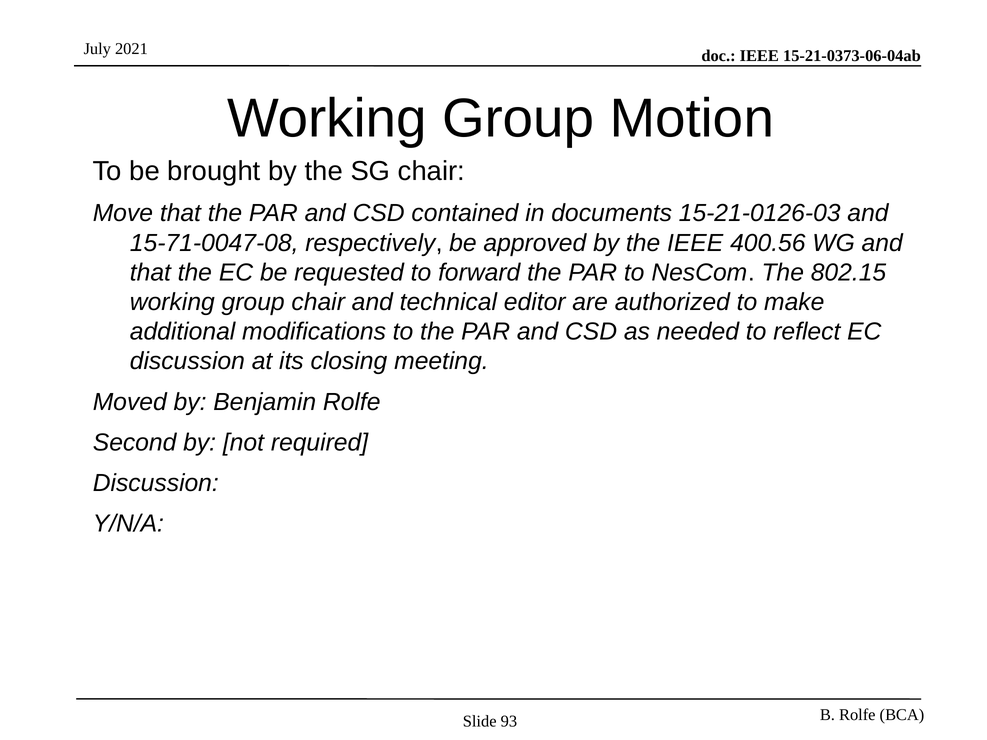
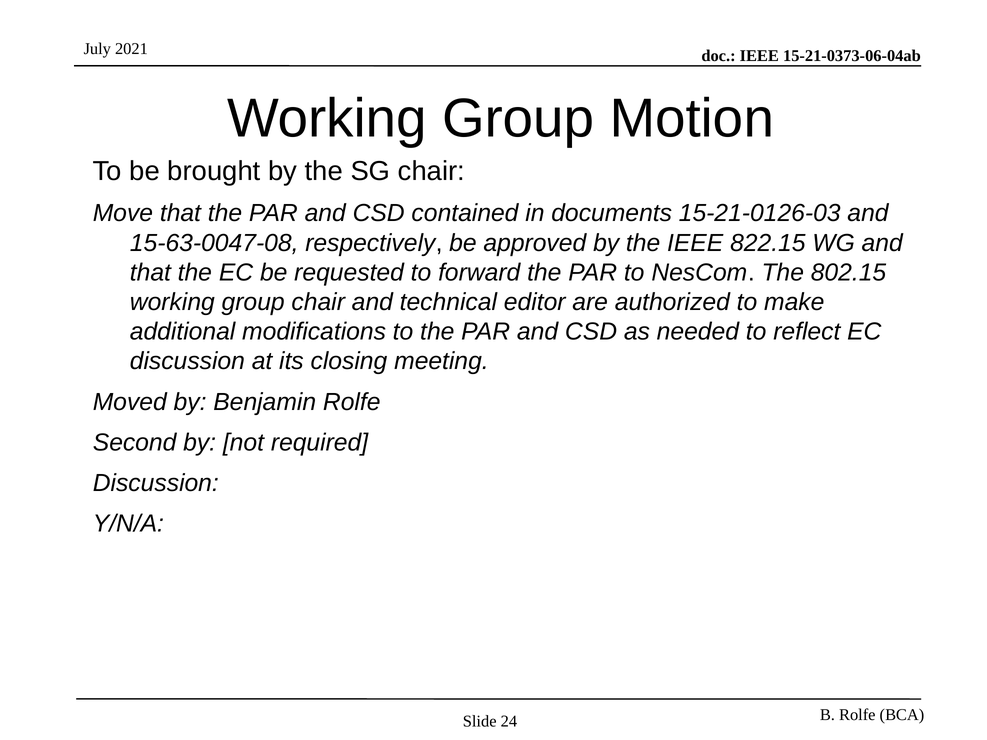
15-71-0047-08: 15-71-0047-08 -> 15-63-0047-08 (214, 243)
400.56: 400.56 -> 822.15 (768, 243)
93: 93 -> 24 (509, 722)
